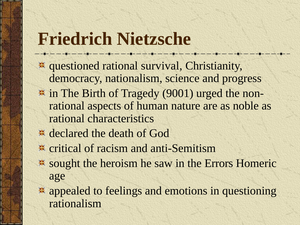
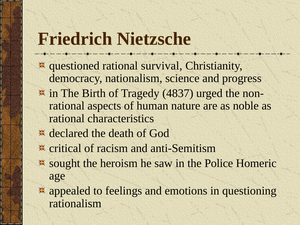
9001: 9001 -> 4837 (178, 93)
Errors: Errors -> Police (219, 163)
